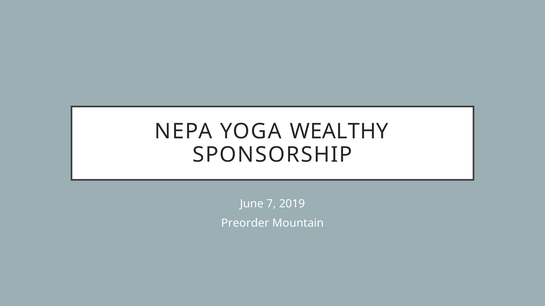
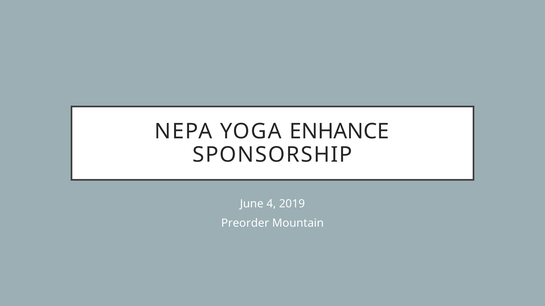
WEALTHY: WEALTHY -> ENHANCE (339, 132)
7: 7 -> 4 (271, 204)
